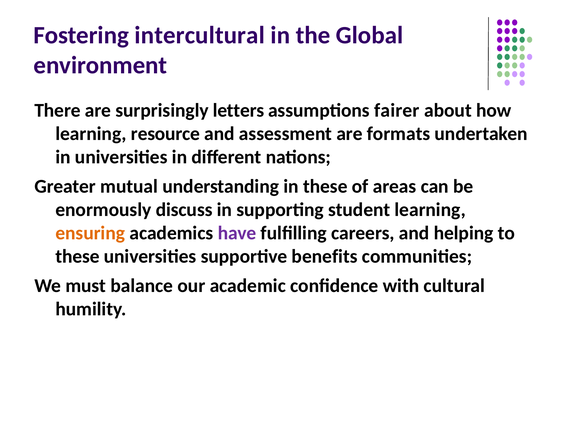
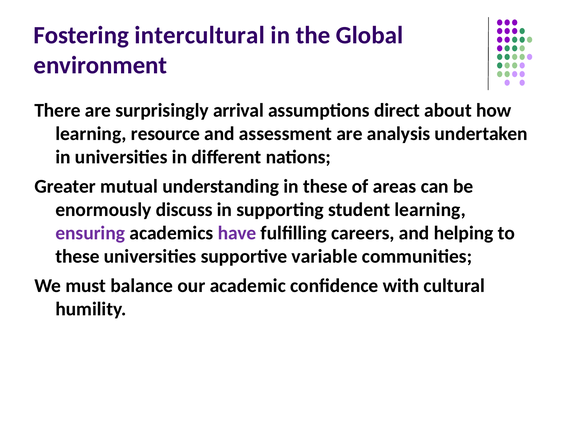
letters: letters -> arrival (238, 110)
fairer: fairer -> direct (397, 110)
formats: formats -> analysis (399, 134)
ensuring colour: orange -> purple (90, 233)
benefits: benefits -> variable (325, 256)
